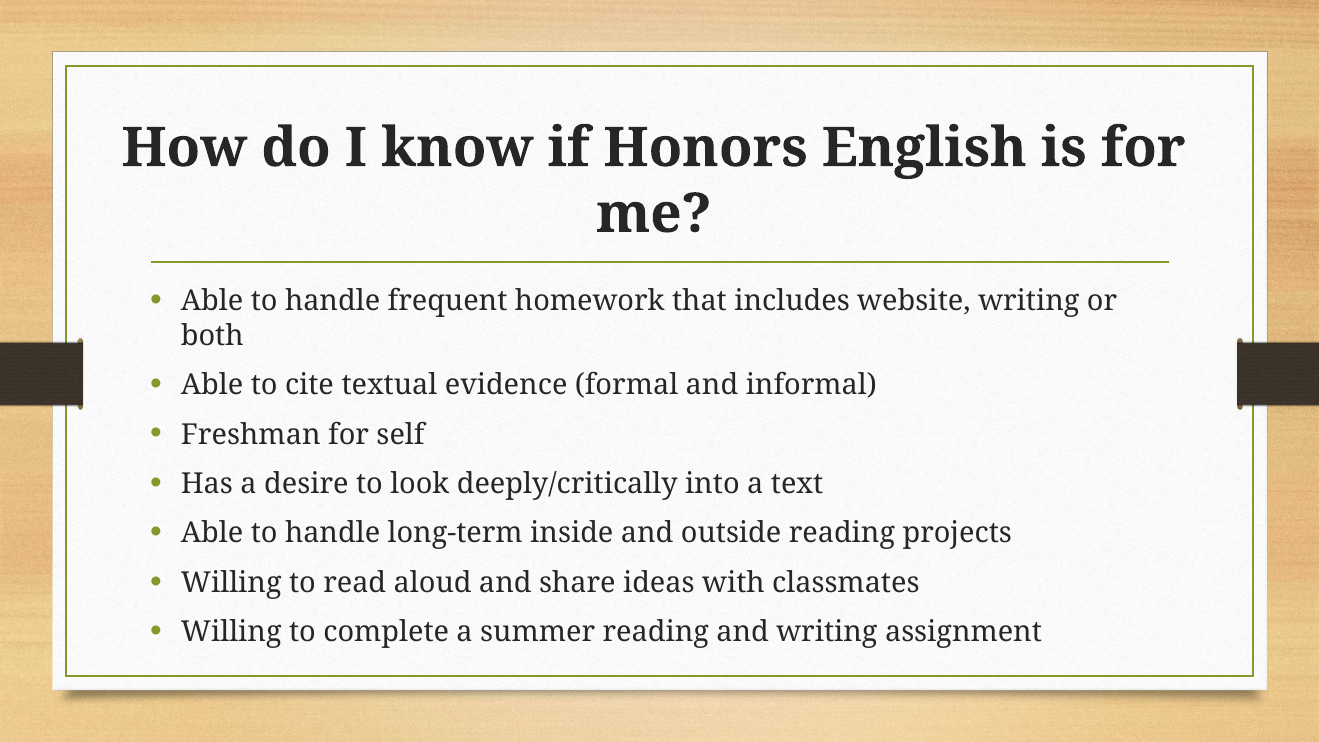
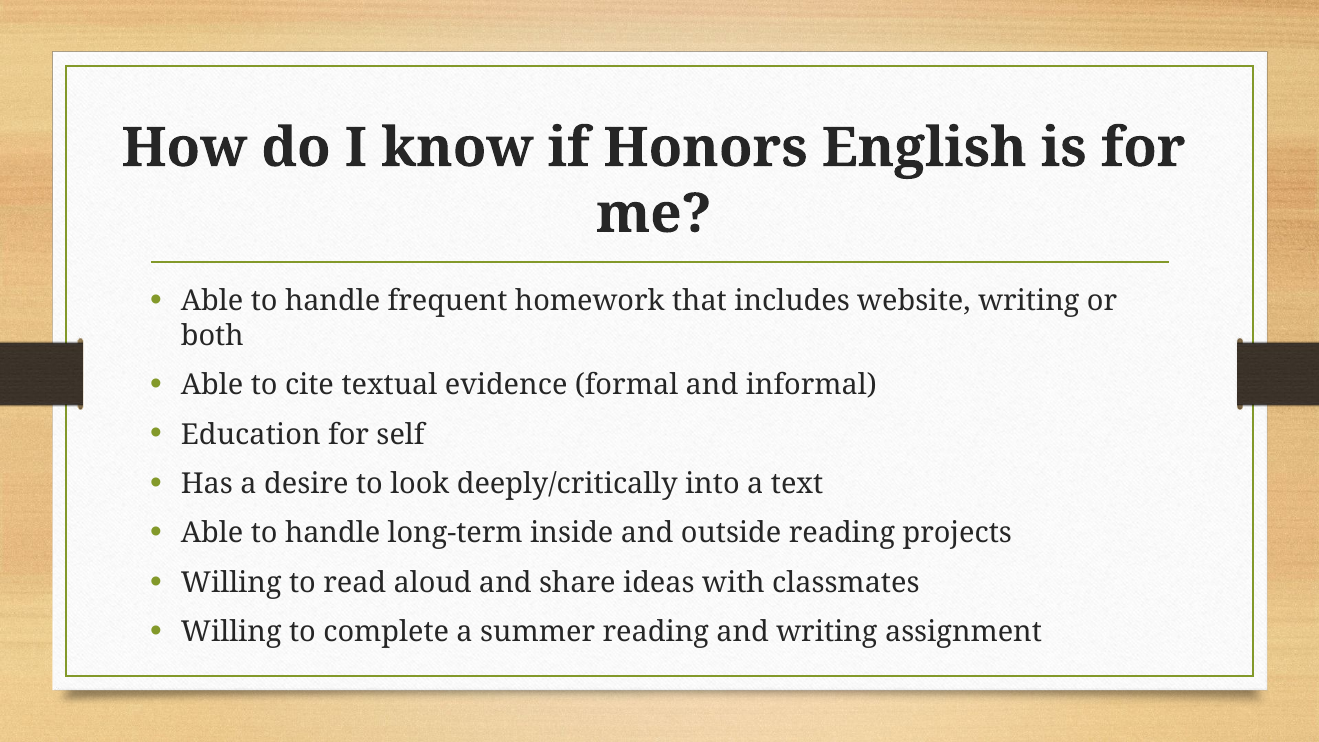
Freshman: Freshman -> Education (251, 434)
